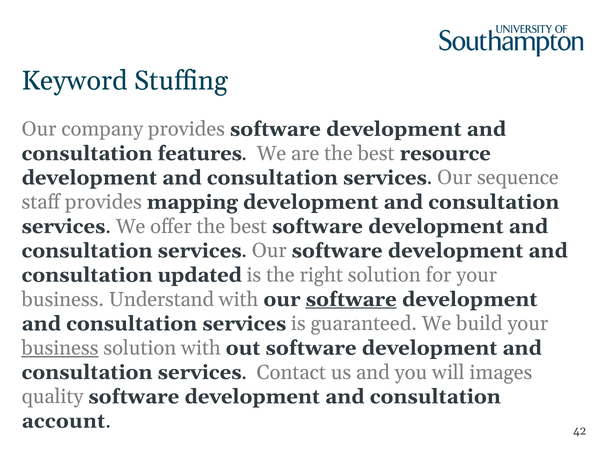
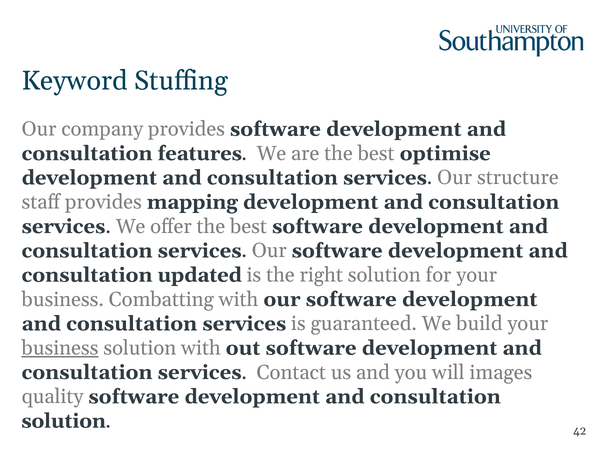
resource: resource -> optimise (445, 153)
sequence: sequence -> structure (518, 178)
Understand: Understand -> Combatting (161, 299)
software underline: present -> none (351, 299)
account: account -> solution (64, 421)
